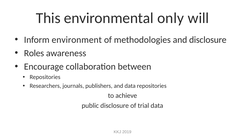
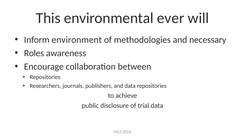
only: only -> ever (171, 18)
and disclosure: disclosure -> necessary (208, 40)
